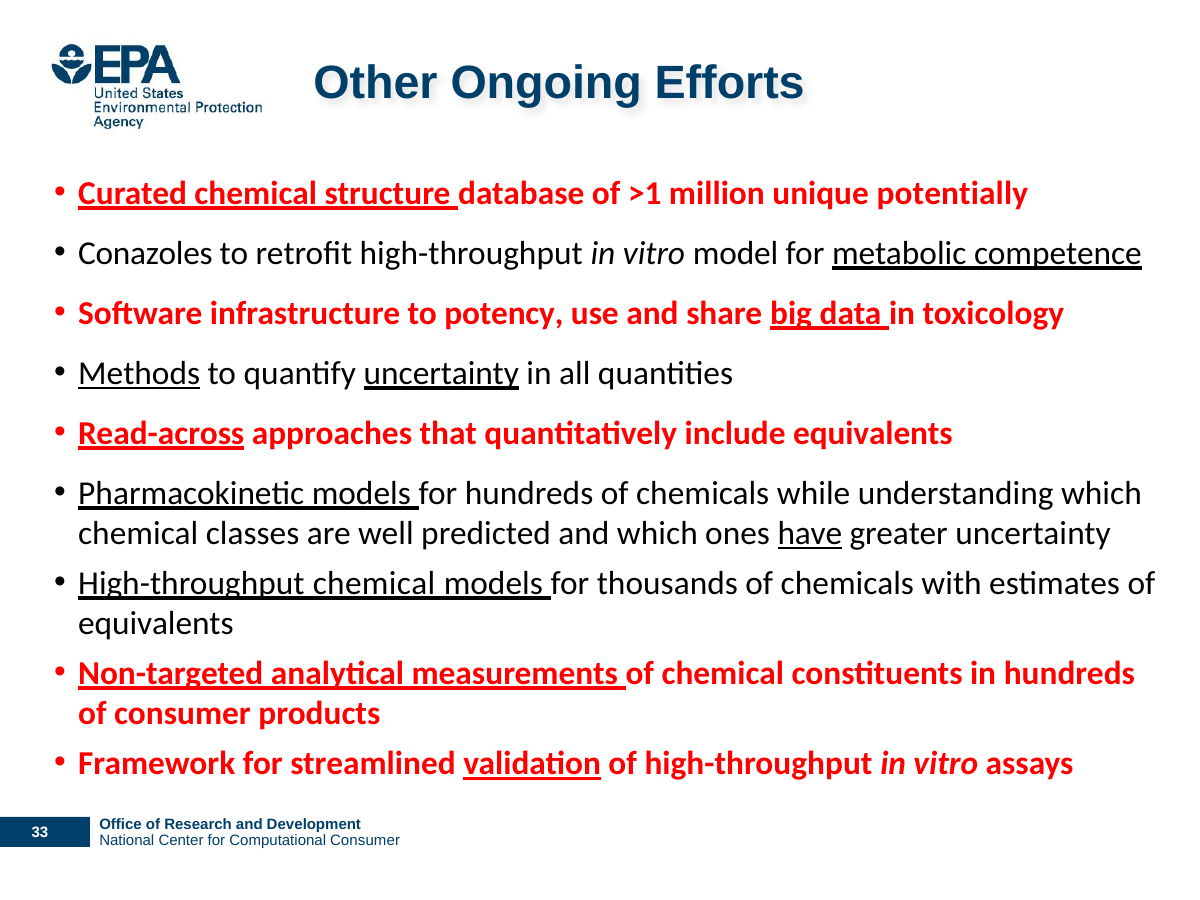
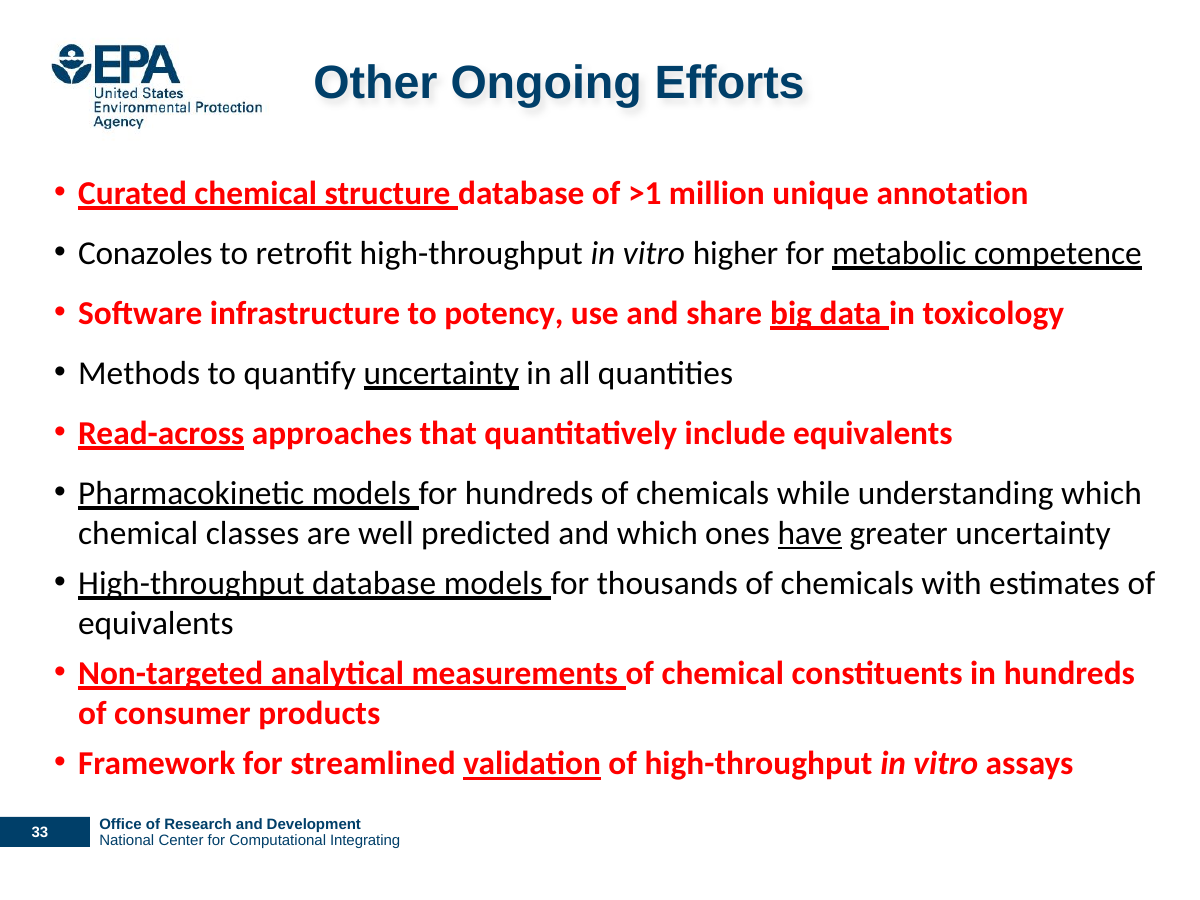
potentially: potentially -> annotation (953, 194)
model: model -> higher (736, 254)
Methods underline: present -> none (139, 374)
High-throughput chemical: chemical -> database (374, 584)
Consumer: Consumer -> Integrating (365, 841)
